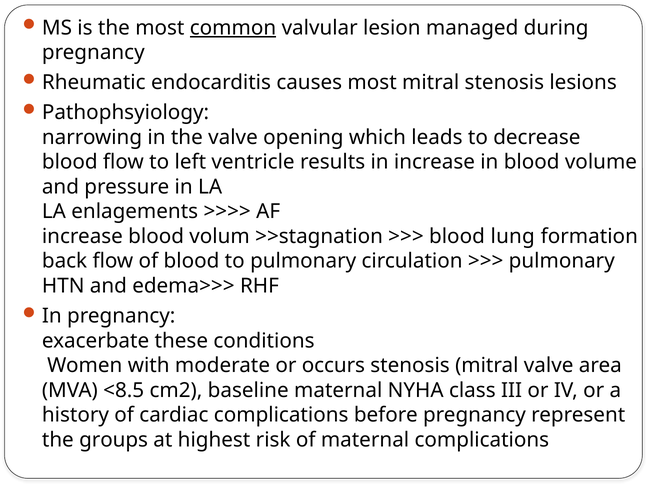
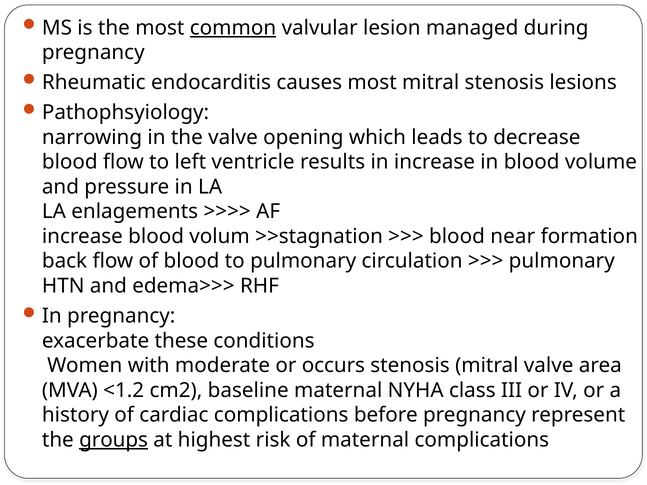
lung: lung -> near (513, 237)
<8.5: <8.5 -> <1.2 (124, 390)
groups underline: none -> present (114, 440)
